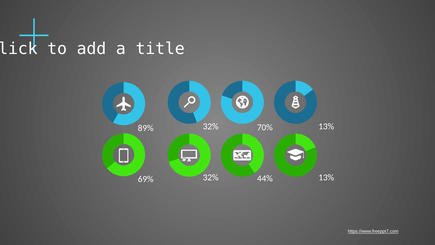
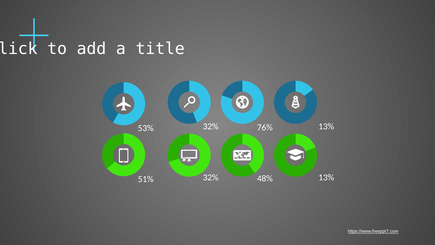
89%: 89% -> 53% (146, 128)
70%: 70% -> 76% (265, 127)
69%: 69% -> 51% (146, 179)
44%: 44% -> 48% (265, 178)
